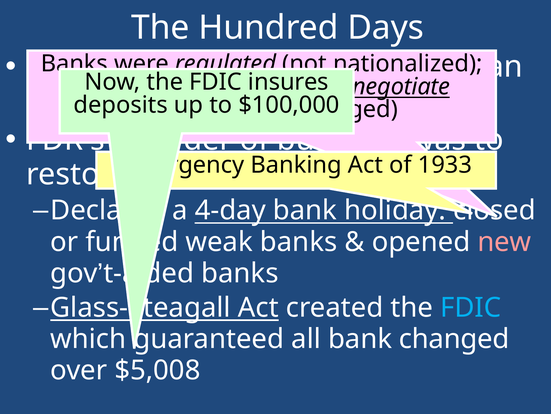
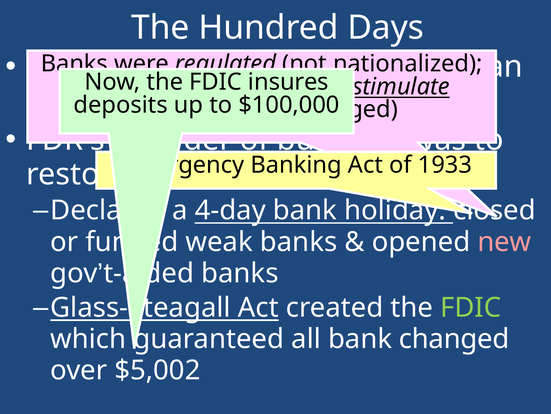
negotiate: negotiate -> stimulate (401, 86)
FDIC colour: light blue -> light green (471, 307)
$5,008: $5,008 -> $5,002 (157, 370)
